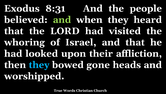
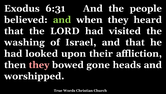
8:31: 8:31 -> 6:31 (55, 8)
whoring: whoring -> washing (24, 42)
they colour: light blue -> pink (39, 64)
